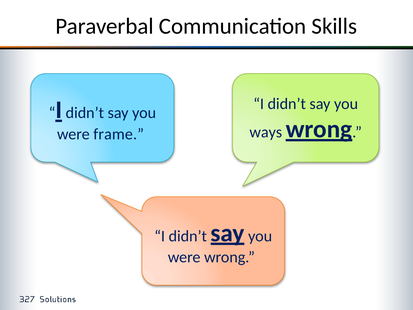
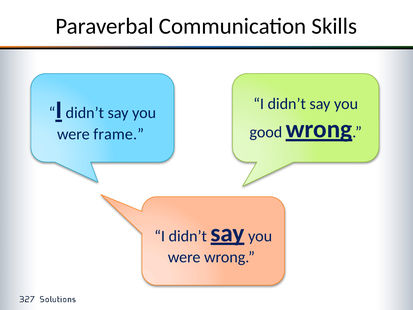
ways: ways -> good (266, 132)
